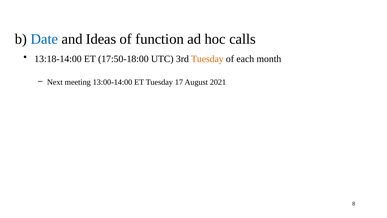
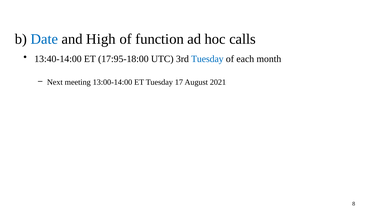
Ideas: Ideas -> High (101, 39)
13:18-14:00: 13:18-14:00 -> 13:40-14:00 (58, 59)
17:50-18:00: 17:50-18:00 -> 17:95-18:00 (123, 59)
Tuesday colour: orange -> blue (207, 59)
